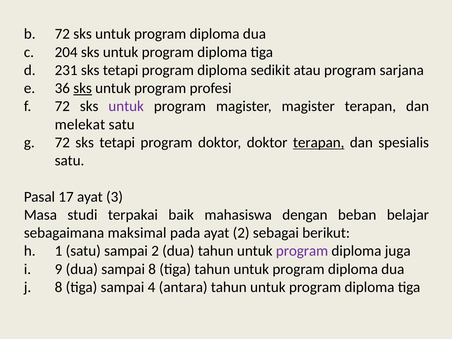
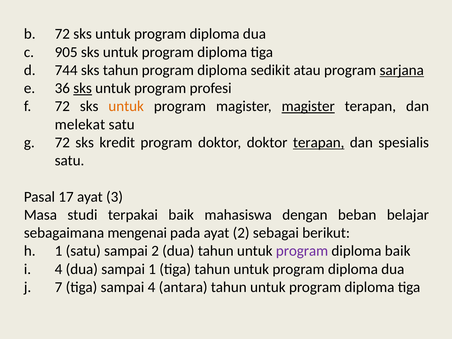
204: 204 -> 905 (66, 52)
231: 231 -> 744 (66, 70)
tetapi: tetapi -> tahun (121, 70)
sarjana underline: none -> present (402, 70)
untuk colour: purple -> orange (126, 106)
magister underline: none -> present (308, 106)
72 sks tetapi: tetapi -> kredit (117, 142)
maksimal: maksimal -> mengenai (137, 233)
diploma juga: juga -> baik (398, 251)
9: 9 -> 4 (58, 269)
sampai 8: 8 -> 1 (152, 269)
8: 8 -> 7 (58, 287)
